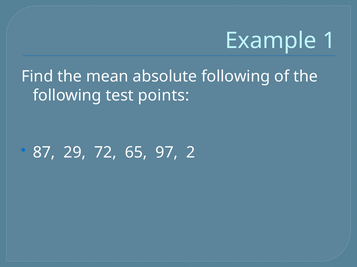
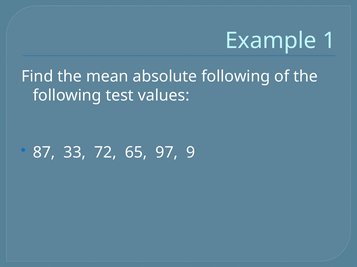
points: points -> values (164, 96)
29: 29 -> 33 (75, 153)
2: 2 -> 9 (191, 153)
